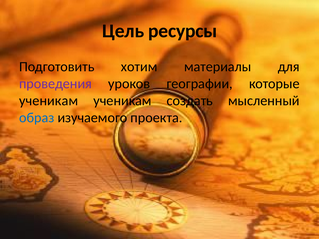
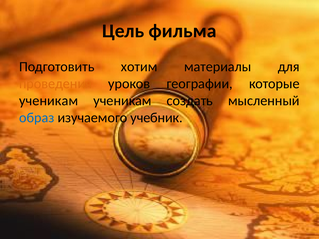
ресурсы: ресурсы -> фильма (183, 31)
проведения colour: purple -> orange (55, 84)
проекта: проекта -> учебник (157, 118)
